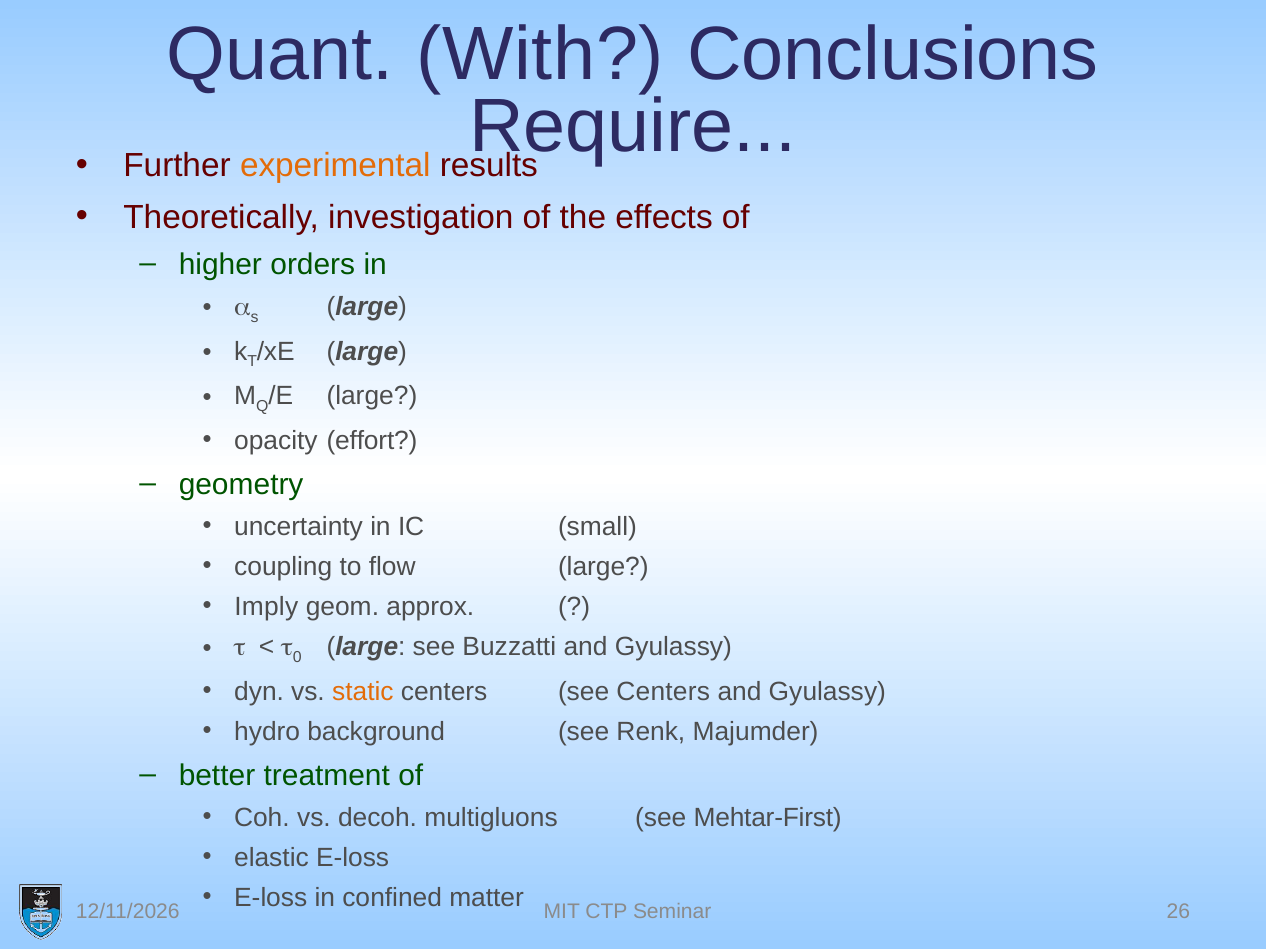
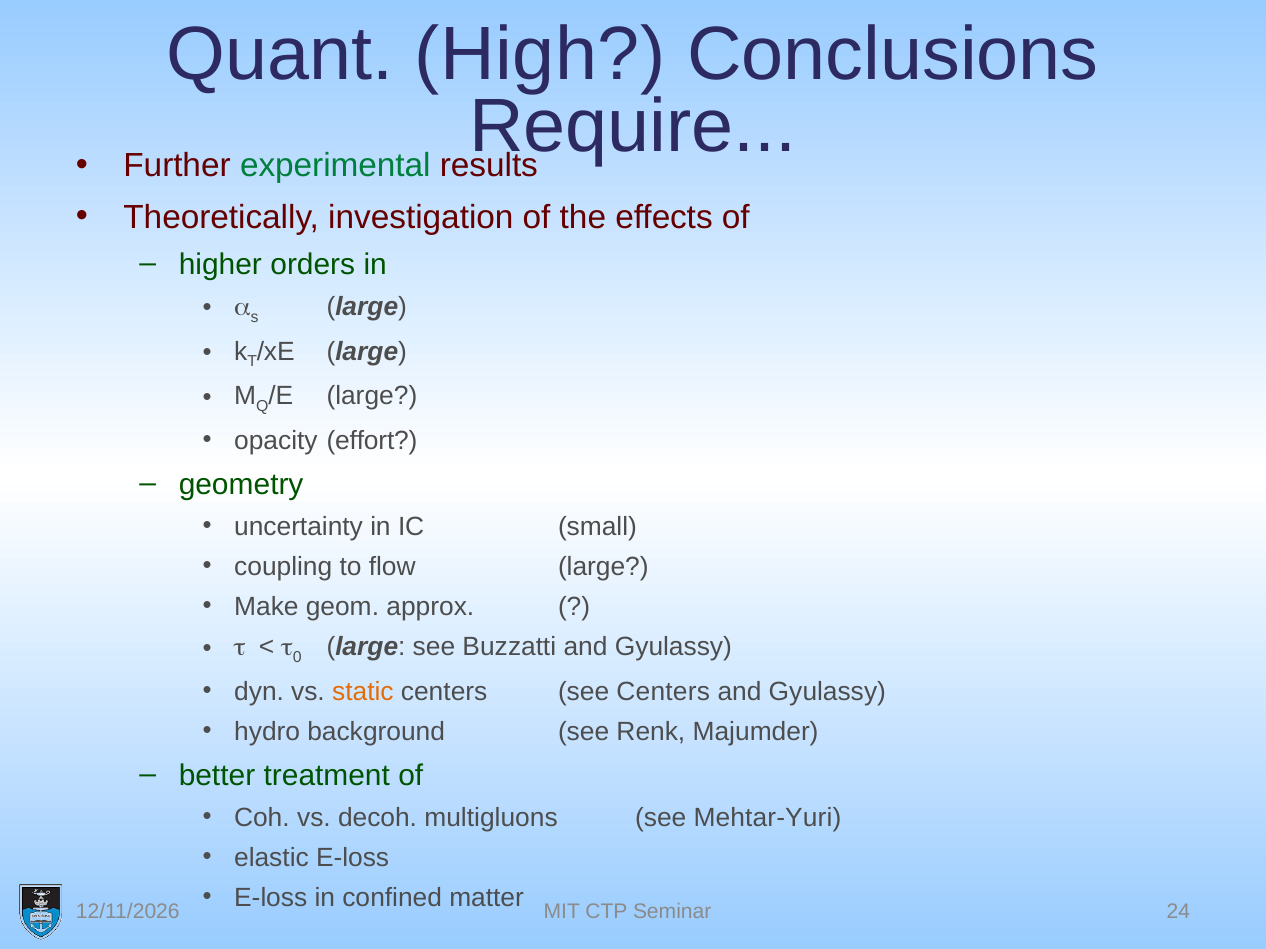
With: With -> High (540, 54)
experimental colour: orange -> green (335, 166)
Imply: Imply -> Make (266, 607)
Mehtar-First: Mehtar-First -> Mehtar-Yuri (767, 818)
26: 26 -> 24 (1178, 912)
